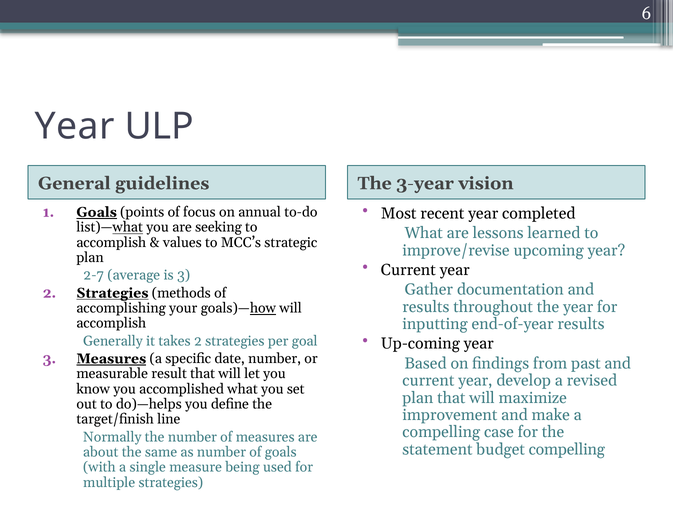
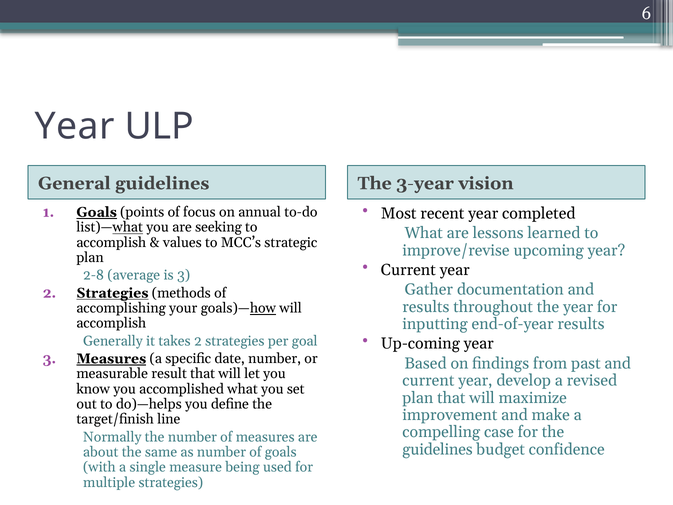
2-7: 2-7 -> 2-8 (94, 275)
statement: statement -> guidelines (438, 449)
budget compelling: compelling -> confidence (567, 449)
